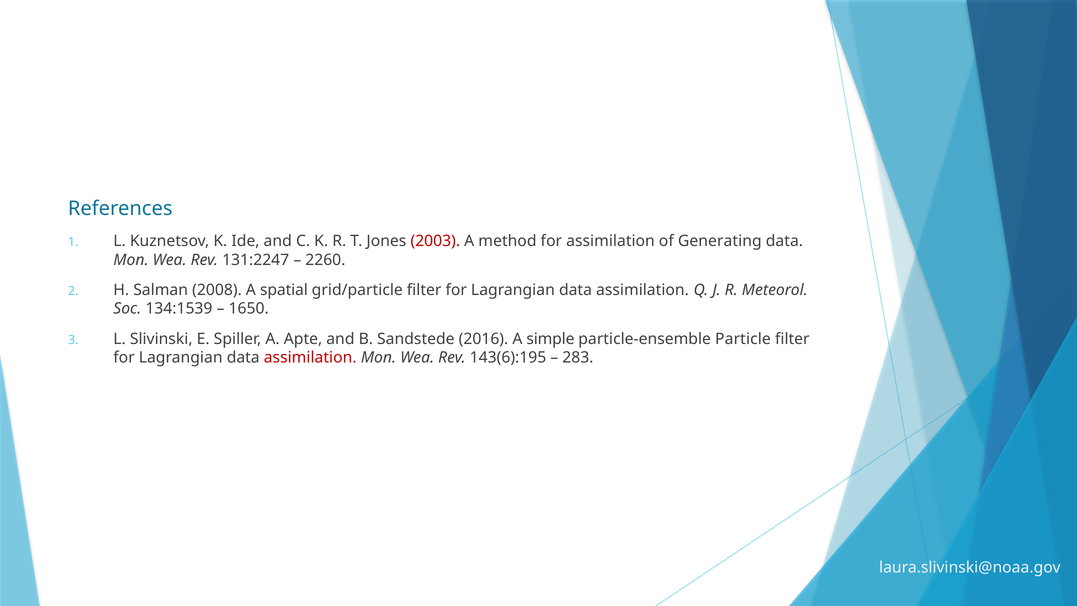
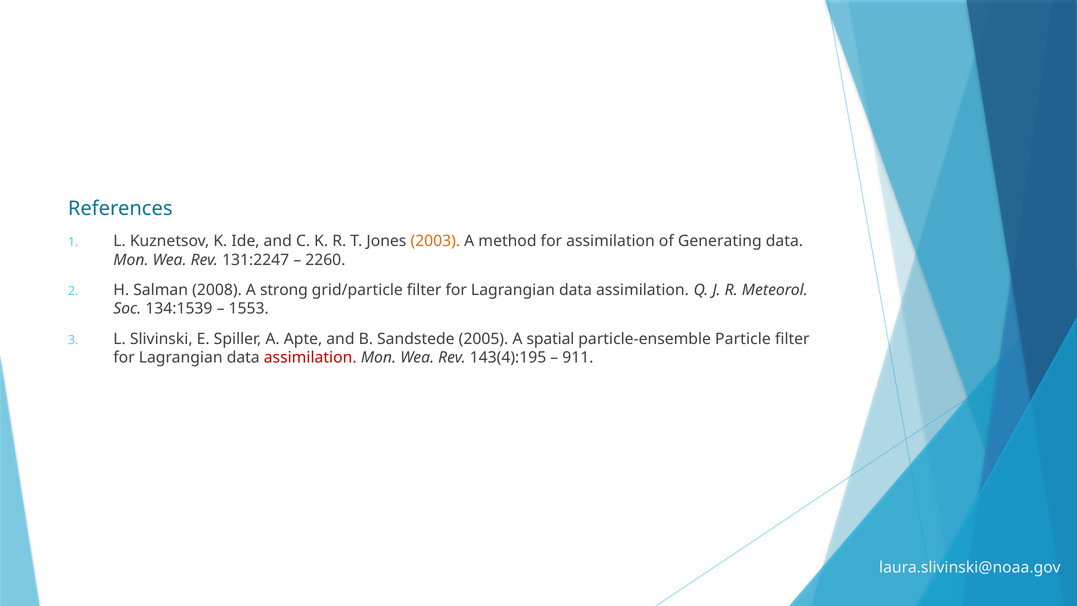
2003 colour: red -> orange (435, 241)
spatial: spatial -> strong (284, 290)
1650: 1650 -> 1553 (249, 309)
2016: 2016 -> 2005 (484, 339)
simple: simple -> spatial (550, 339)
143(6):195: 143(6):195 -> 143(4):195 (508, 358)
283: 283 -> 911 (578, 358)
